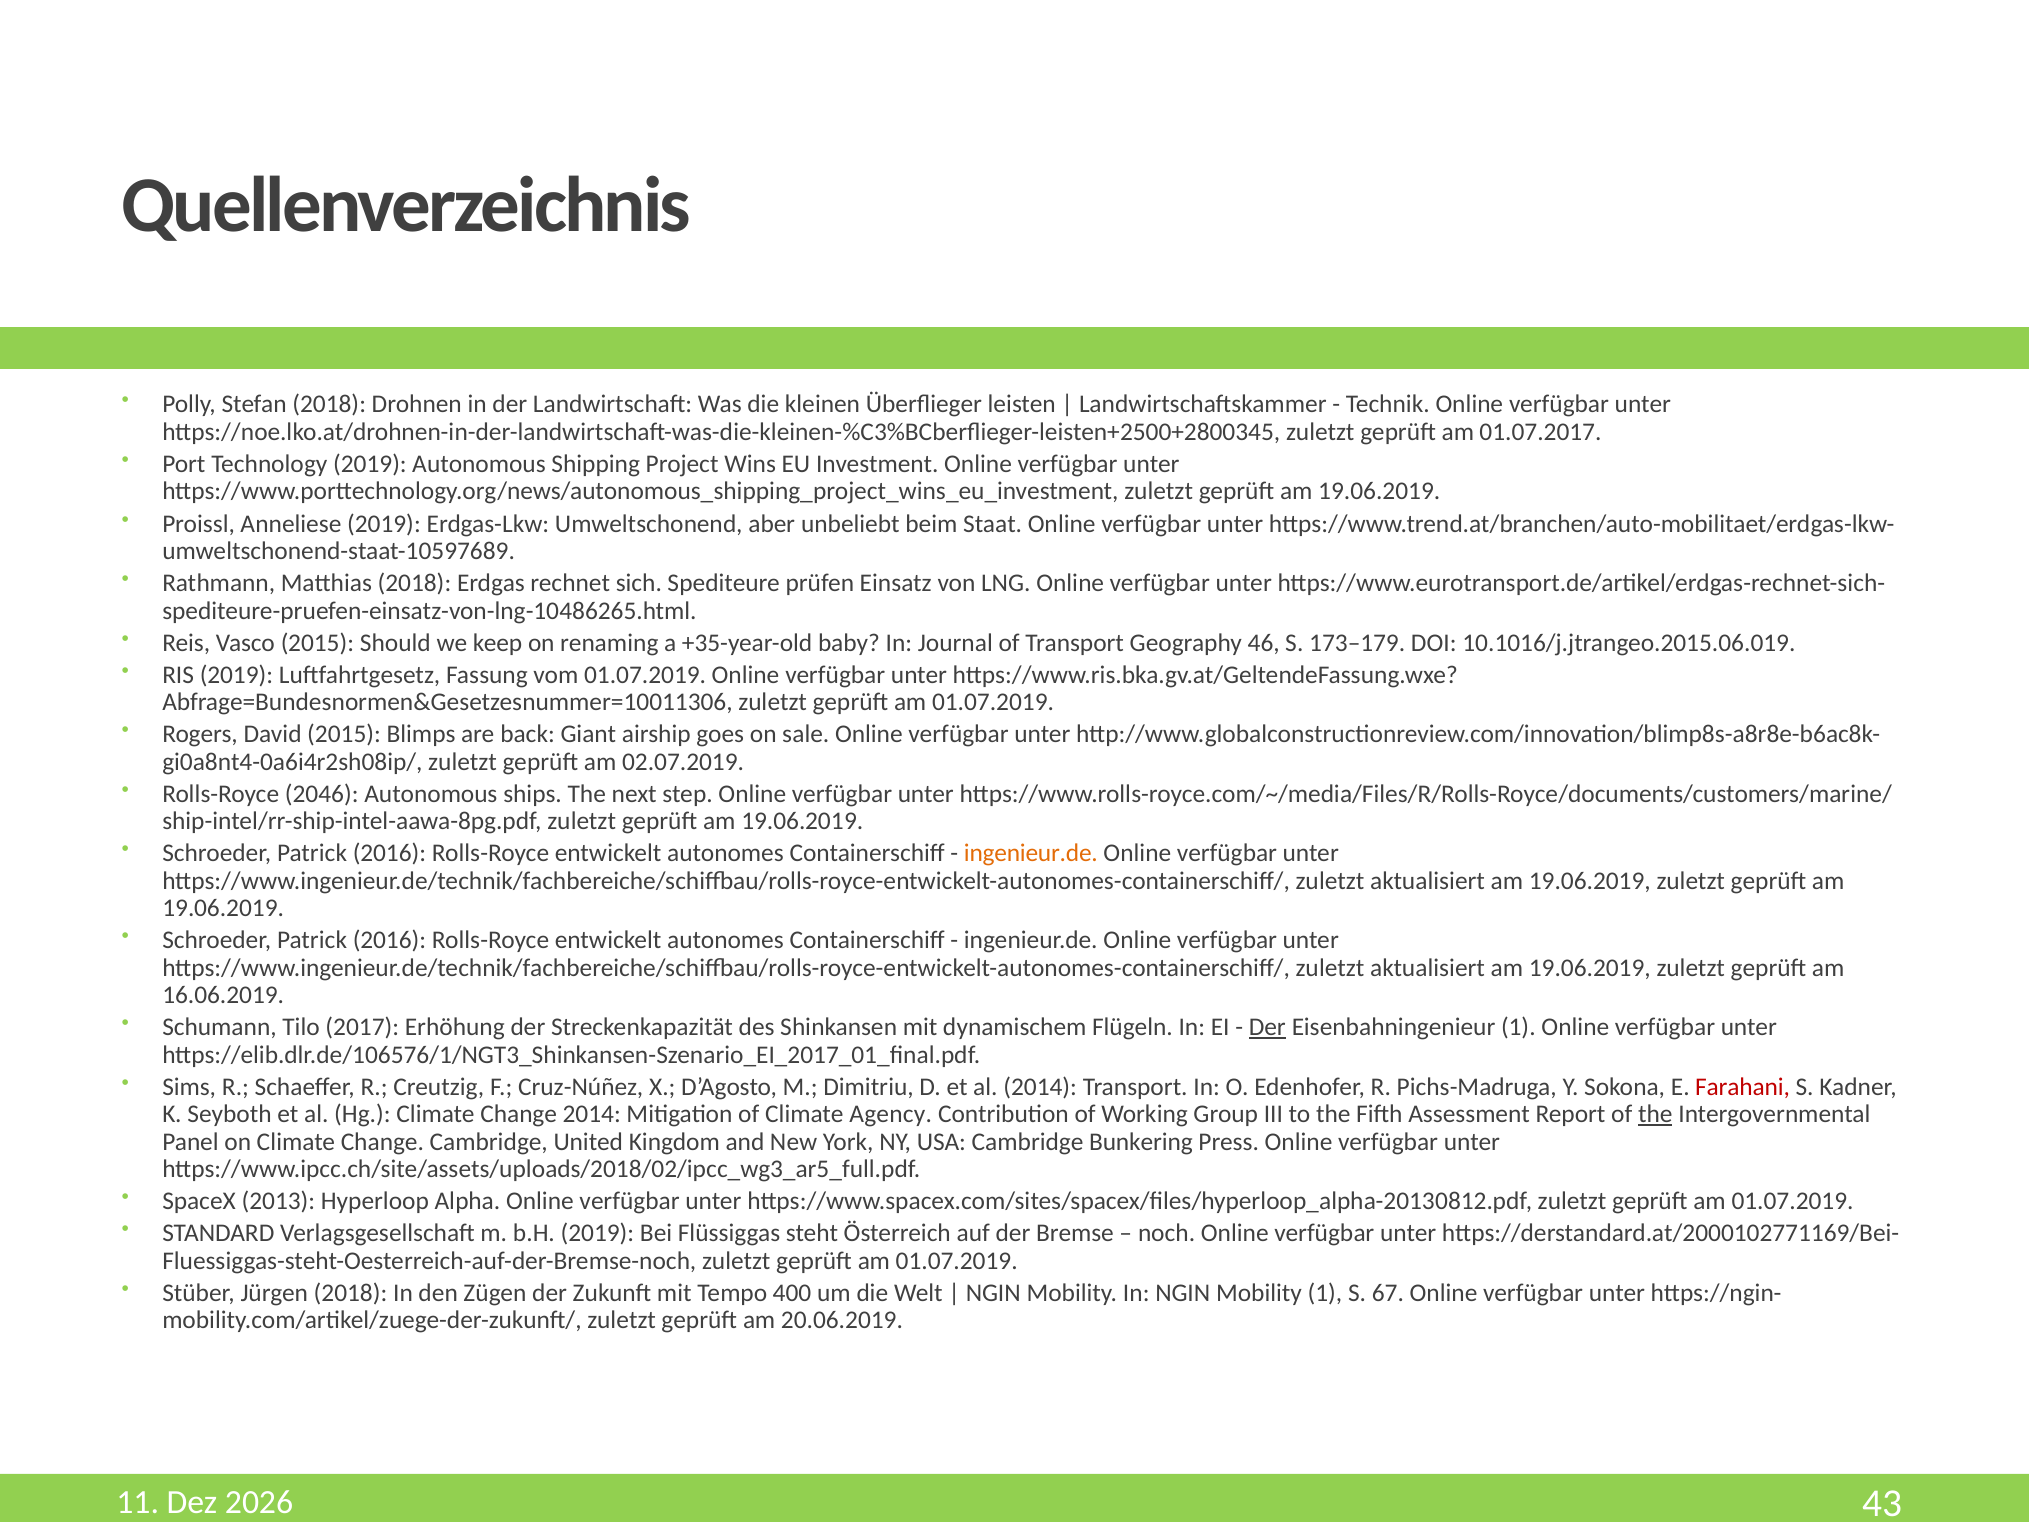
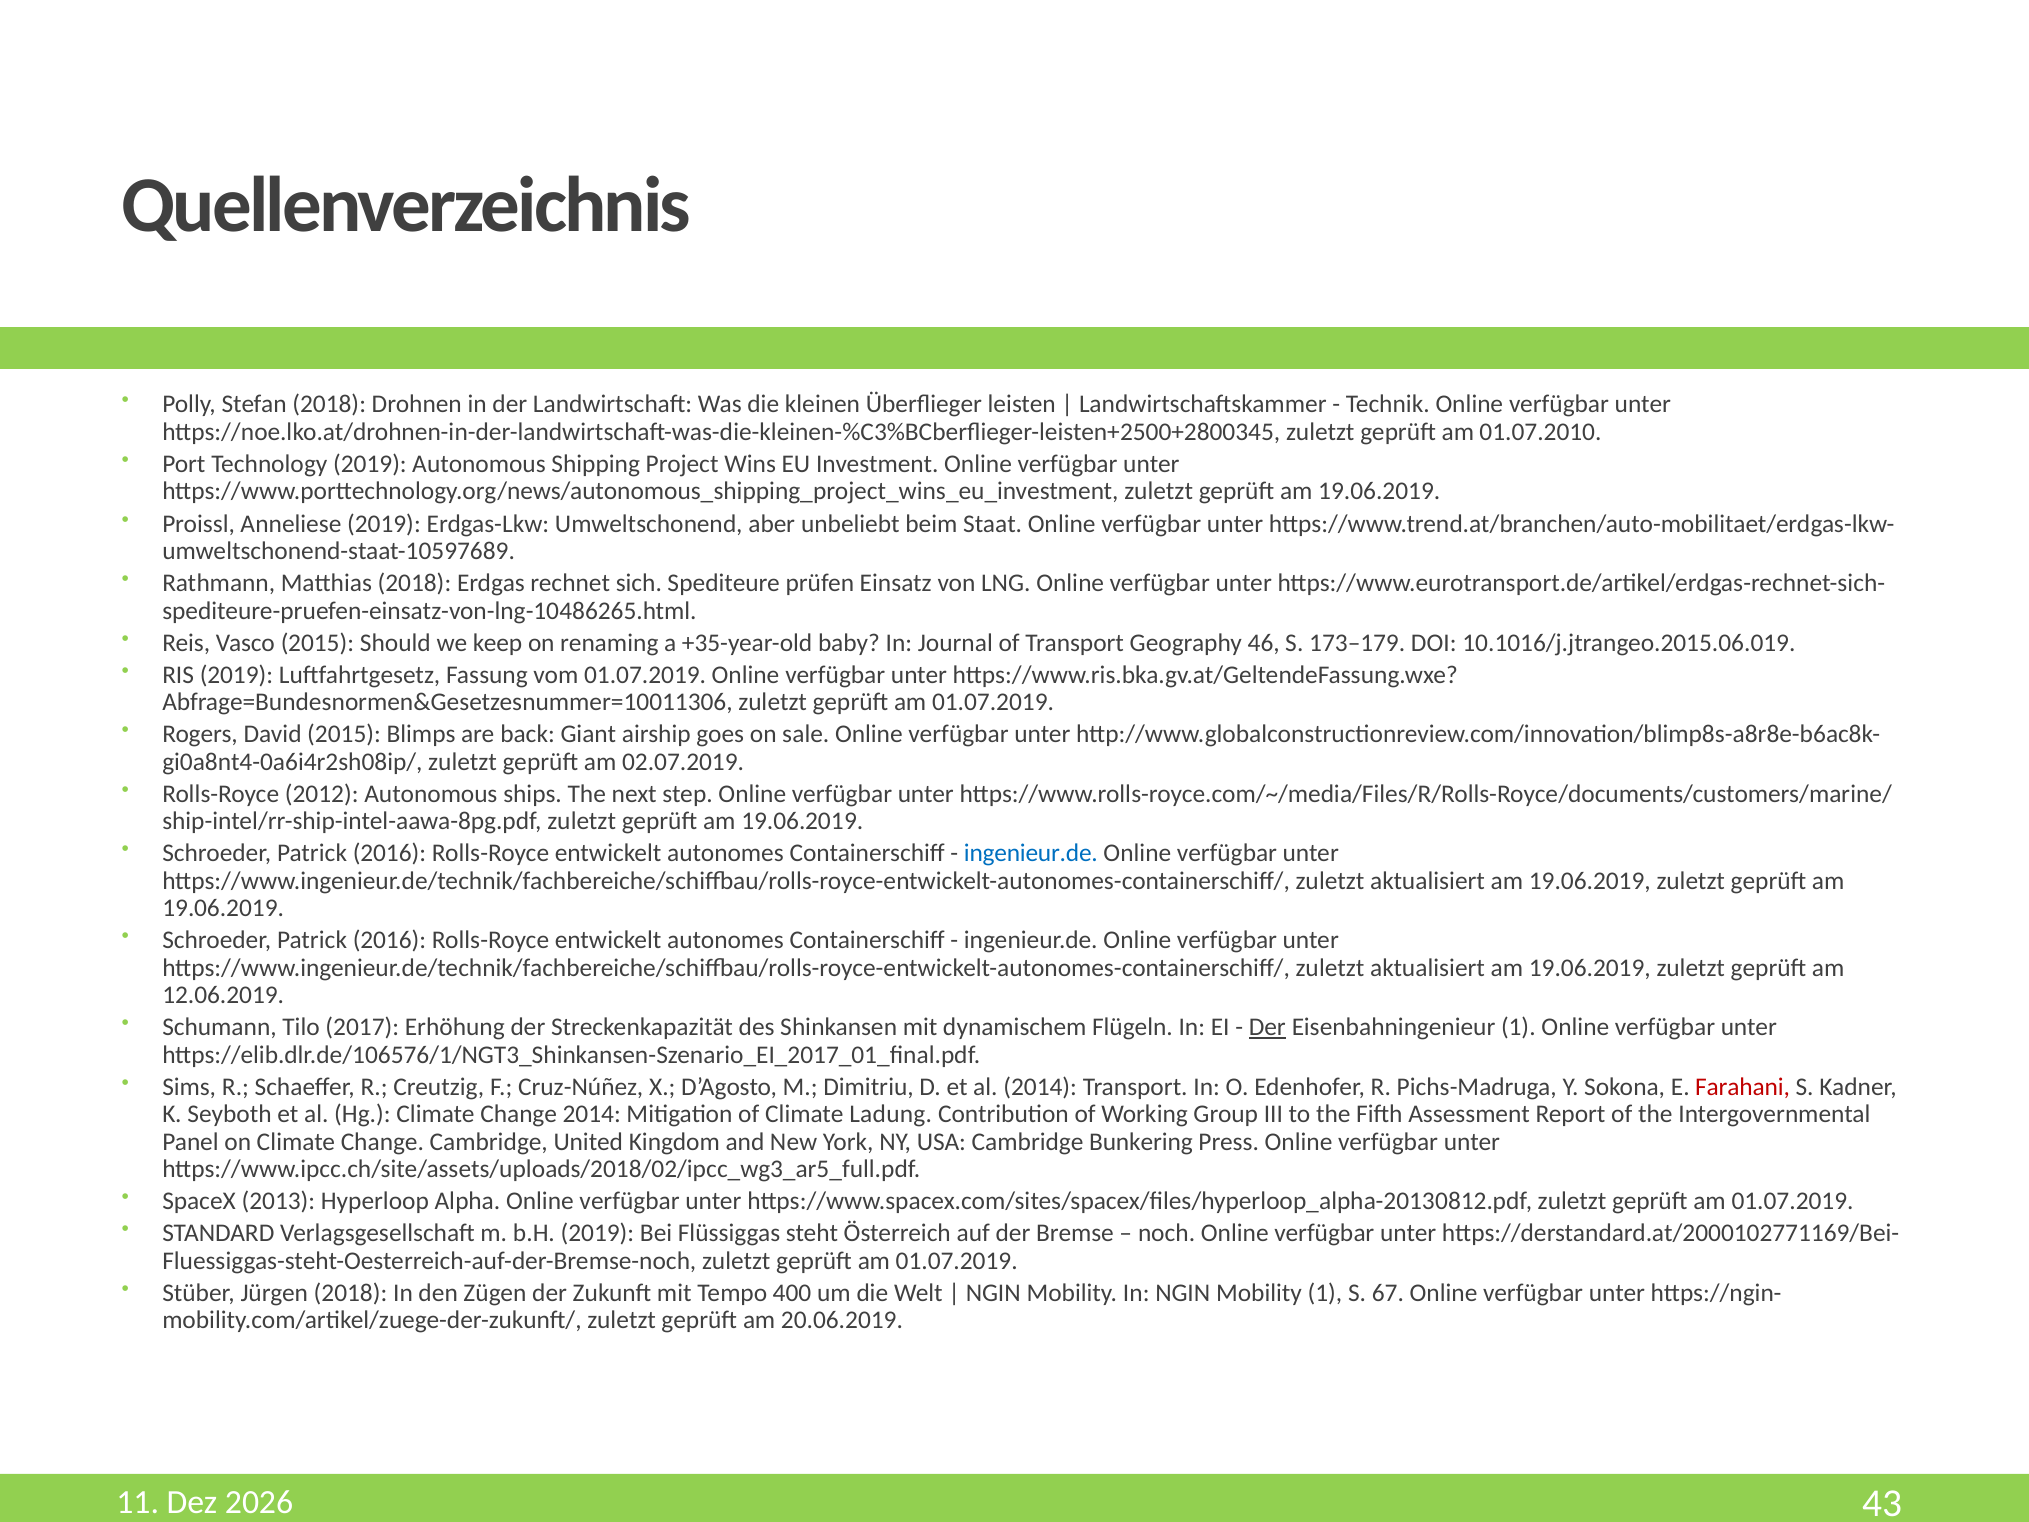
01.07.2017: 01.07.2017 -> 01.07.2010 (1540, 432)
2046: 2046 -> 2012 (322, 794)
ingenieur.de colour: orange -> blue (1031, 853)
16.06.2019: 16.06.2019 -> 12.06.2019 (223, 995)
Agency: Agency -> Ladung (891, 1114)
the underline: present -> none (1655, 1114)
